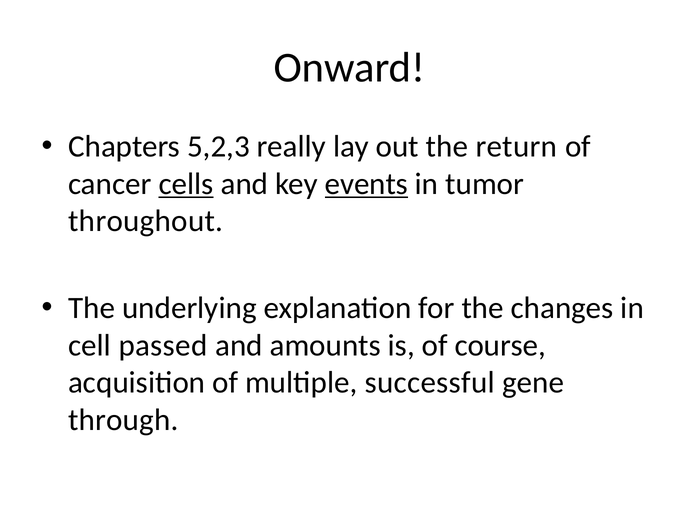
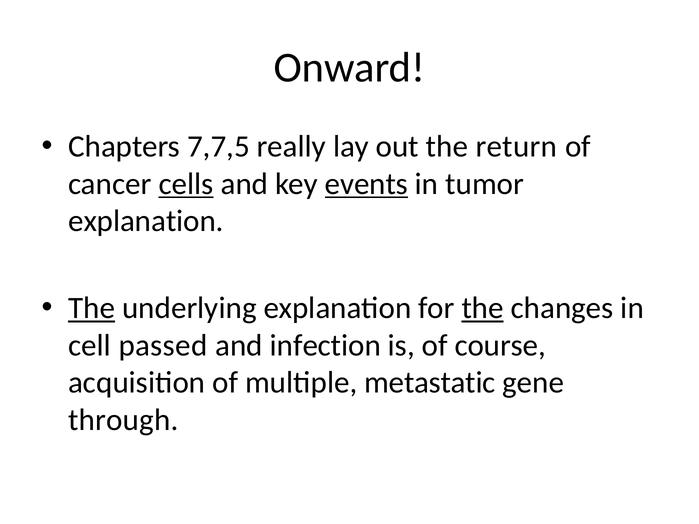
5,2,3: 5,2,3 -> 7,7,5 (218, 147)
throughout: throughout -> explanation (146, 221)
The underline: none -> present (92, 308)
the underline: none -> present (483, 308)
amounts: amounts -> infection (325, 346)
successful: successful -> metastatic (430, 383)
